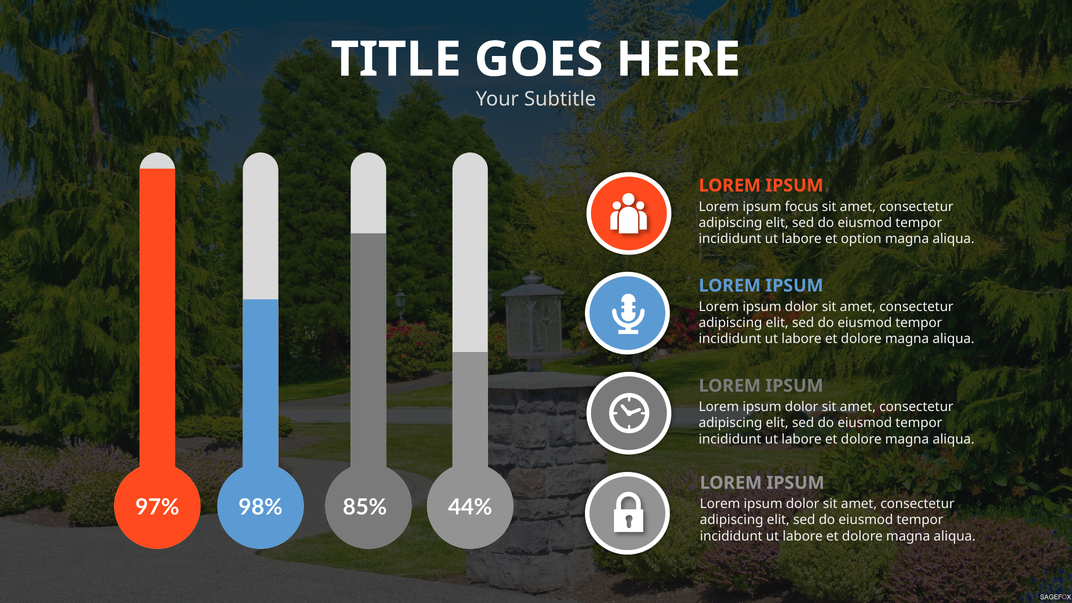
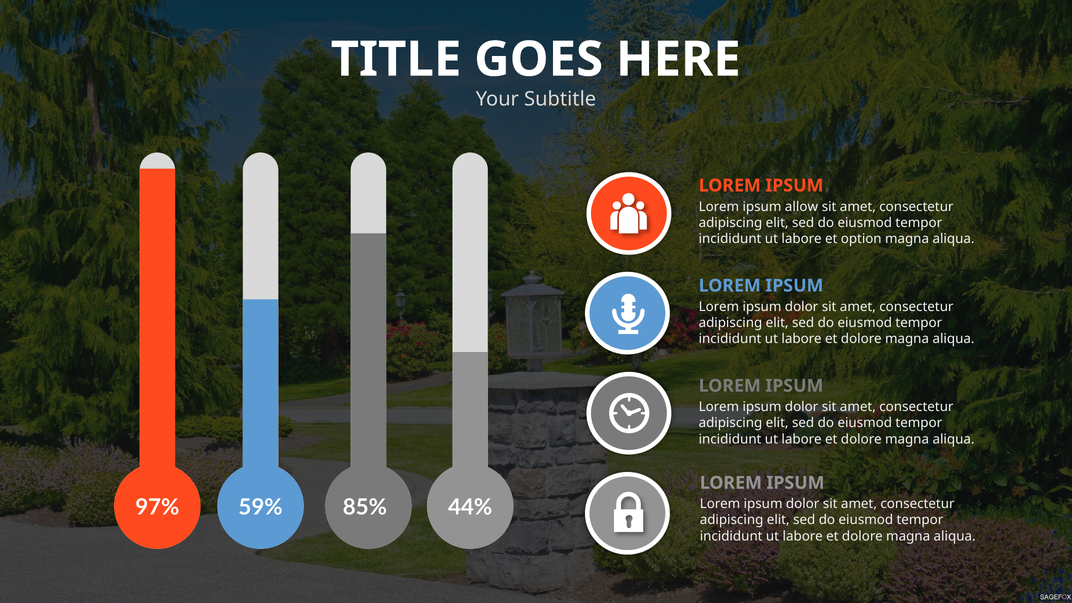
focus: focus -> allow (801, 207)
98%: 98% -> 59% (261, 507)
